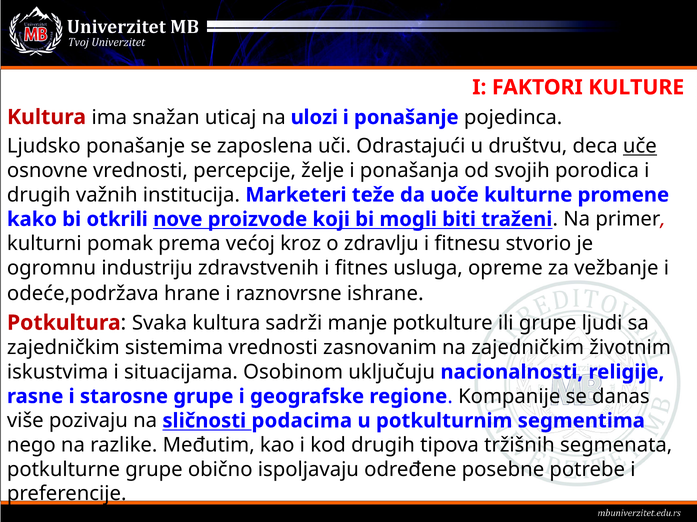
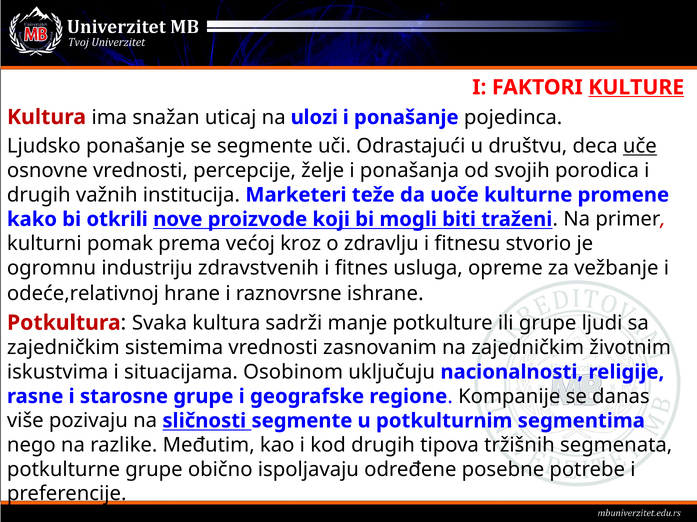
KULTURE underline: none -> present (636, 87)
se zaposlena: zaposlena -> segmente (265, 146)
odeće,podržava: odeće,podržava -> odeće,relativnoj (83, 294)
sličnosti podacima: podacima -> segmente (302, 421)
